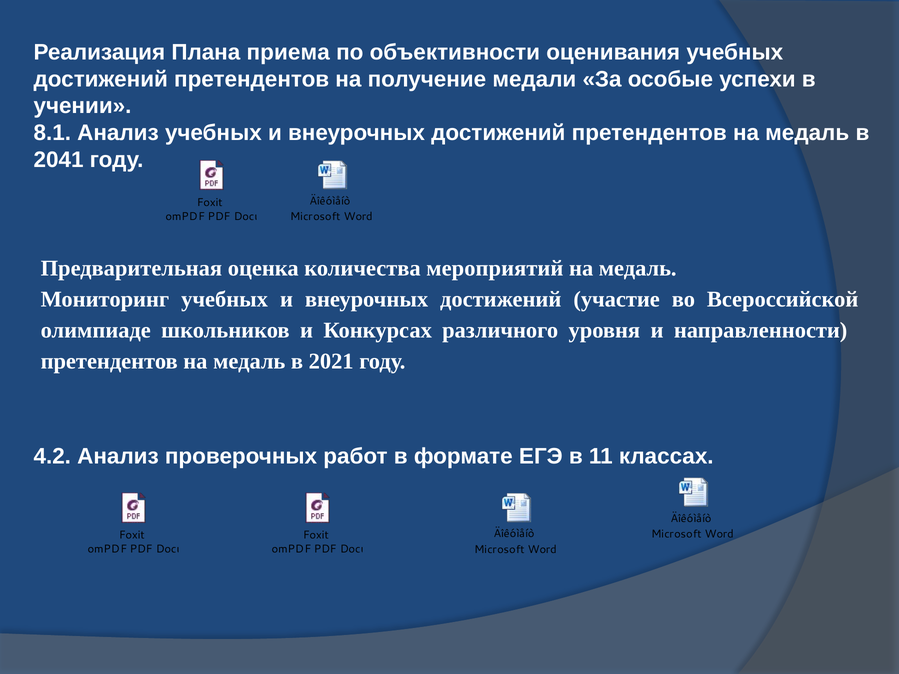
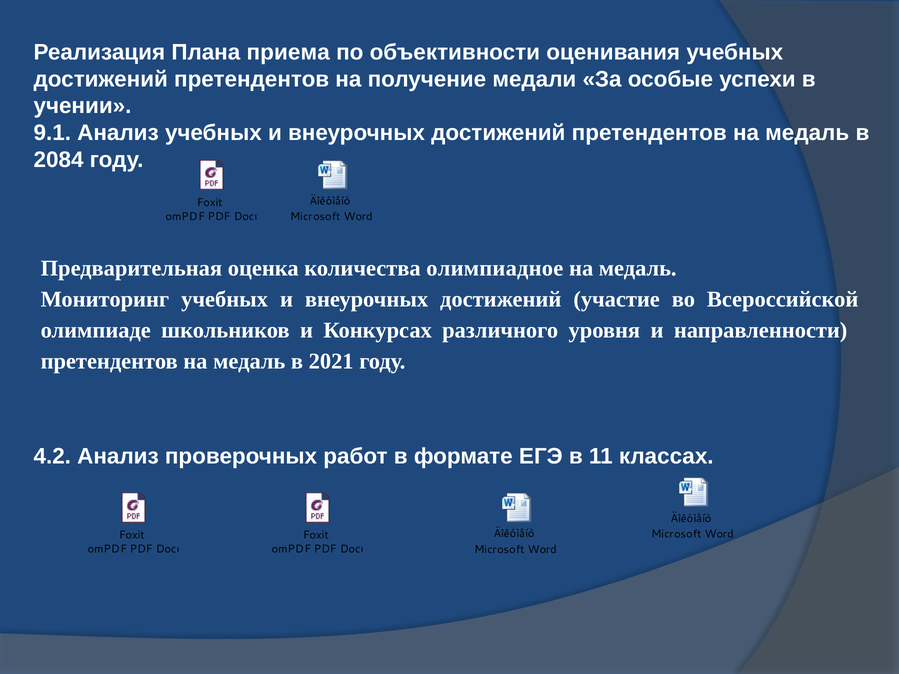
8.1: 8.1 -> 9.1 (52, 133)
2041: 2041 -> 2084 (59, 160)
мероприятий: мероприятий -> олимпиадное (495, 269)
